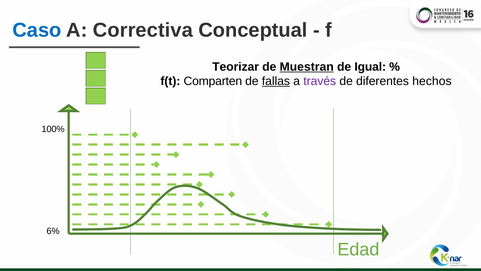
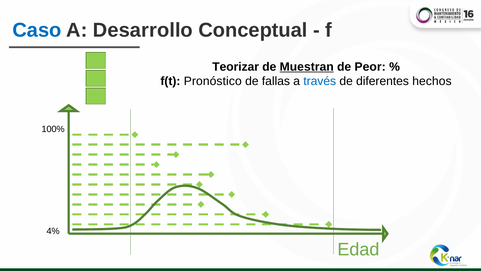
Correctiva: Correctiva -> Desarrollo (143, 30)
Igual: Igual -> Peor (370, 67)
Comparten: Comparten -> Pronóstico (213, 81)
fallas underline: present -> none (276, 81)
través colour: purple -> blue (320, 81)
6%: 6% -> 4% (53, 231)
